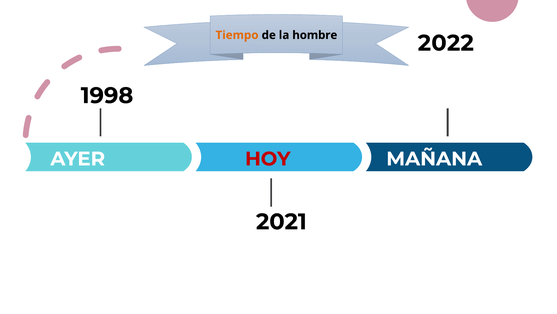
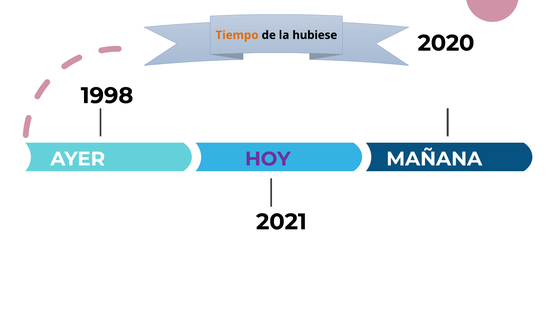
hombre: hombre -> hubiese (315, 35)
2022: 2022 -> 2020 (446, 43)
HOY colour: red -> purple (268, 159)
